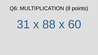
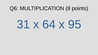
88: 88 -> 64 (49, 24)
60: 60 -> 95 (75, 24)
